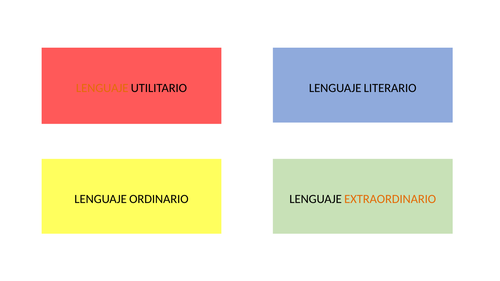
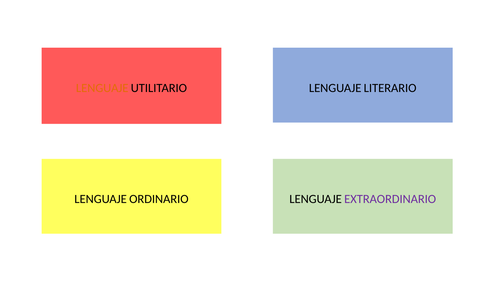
EXTRAORDINARIO colour: orange -> purple (390, 199)
